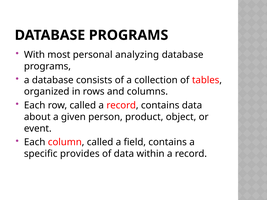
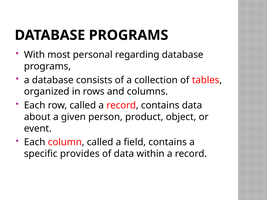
analyzing: analyzing -> regarding (137, 55)
